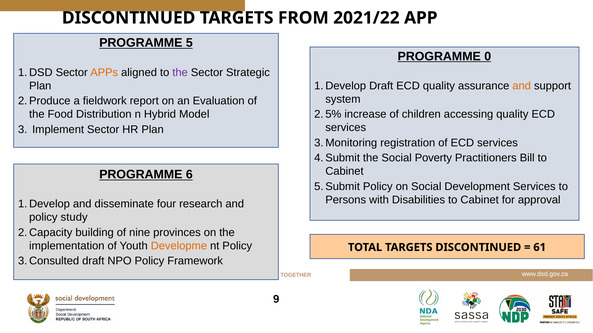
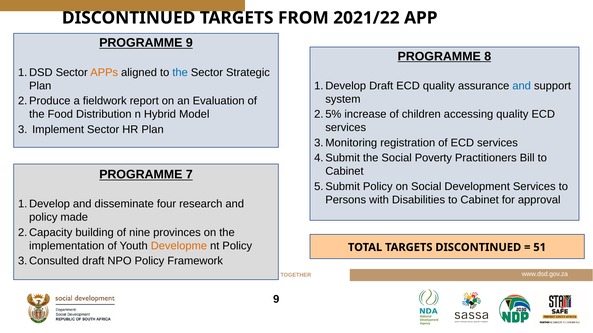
PROGRAMME 5: 5 -> 9 (189, 43)
0: 0 -> 8 (488, 56)
the colour: purple -> blue (180, 73)
and colour: orange -> blue (522, 86)
6: 6 -> 7 (189, 175)
study: study -> made (74, 218)
61: 61 -> 51 (540, 248)
